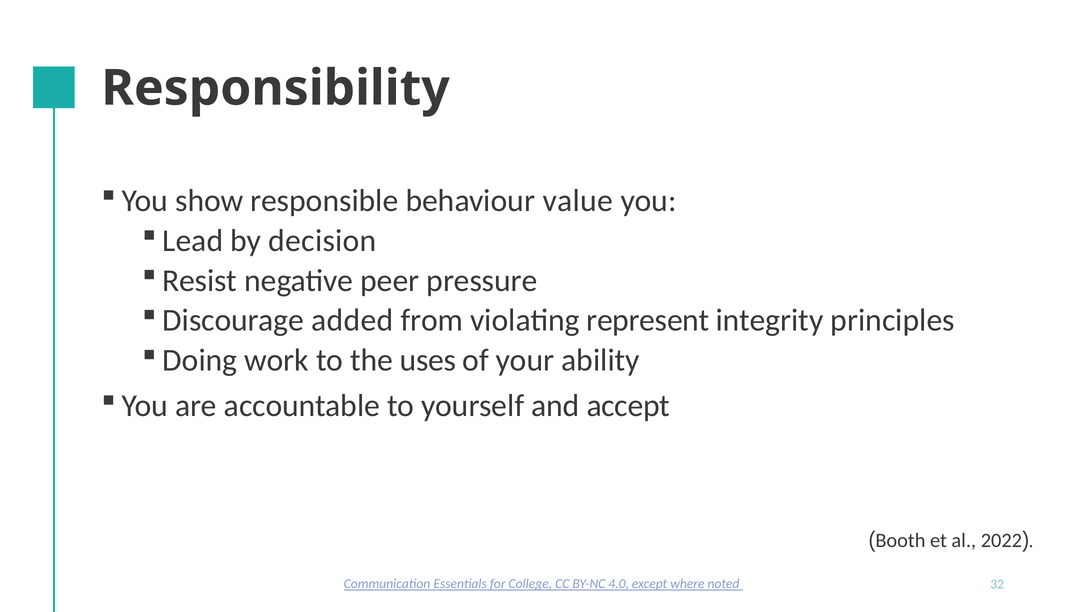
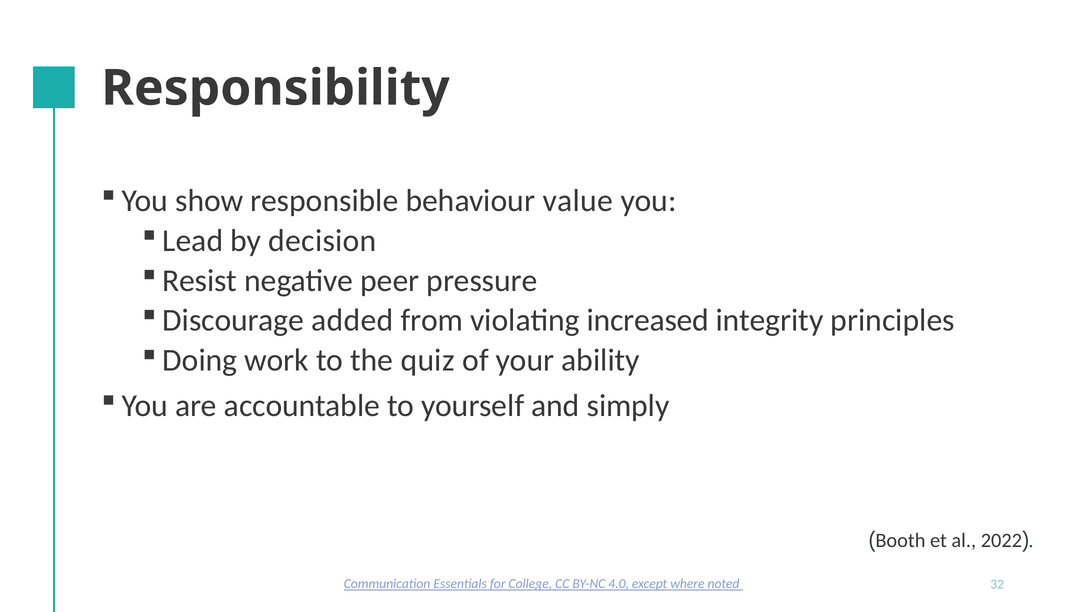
represent: represent -> increased (648, 320)
uses: uses -> quiz (428, 360)
accept: accept -> simply (628, 405)
